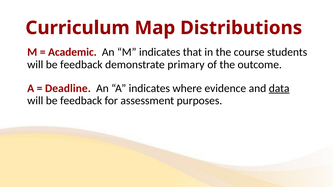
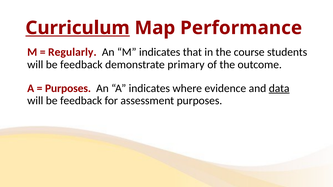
Curriculum underline: none -> present (78, 28)
Distributions: Distributions -> Performance (241, 28)
Academic: Academic -> Regularly (72, 52)
Deadline: Deadline -> Purposes (68, 88)
